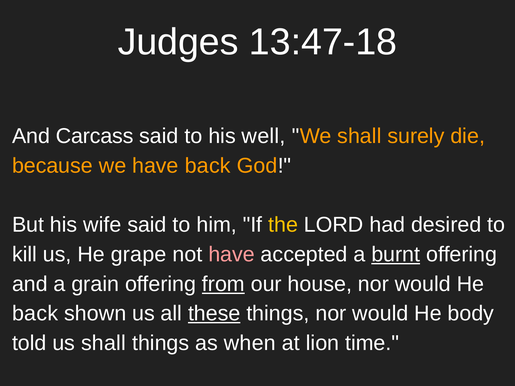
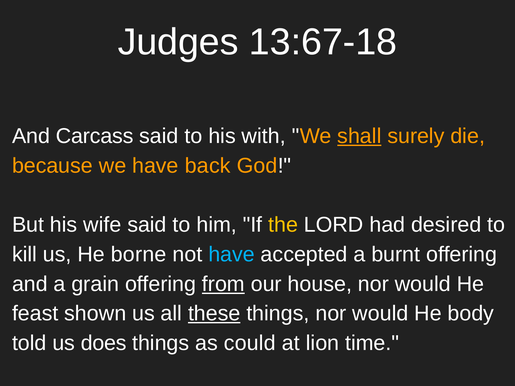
13:47-18: 13:47-18 -> 13:67-18 (323, 42)
well: well -> with (264, 136)
shall underline: none -> present (359, 136)
grape: grape -> borne (139, 255)
have colour: pink -> light blue (232, 255)
burnt underline: present -> none (396, 255)
back: back -> feast (35, 314)
us shall: shall -> does (104, 343)
when: when -> could (250, 343)
